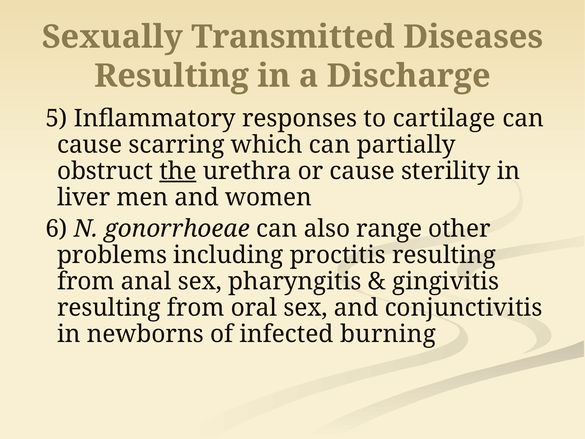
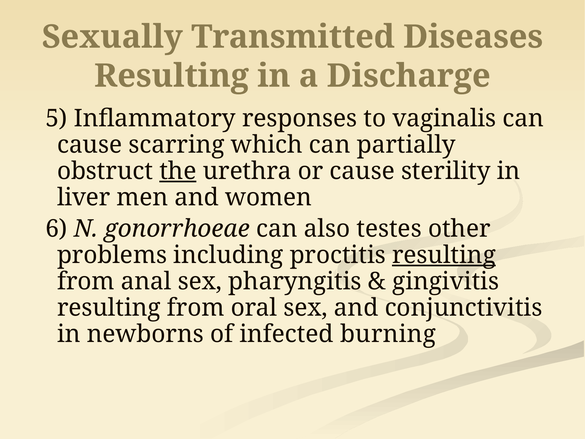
cartilage: cartilage -> vaginalis (444, 118)
range: range -> testes (389, 228)
resulting underline: none -> present (444, 255)
